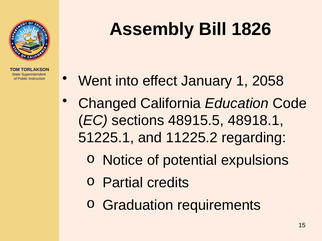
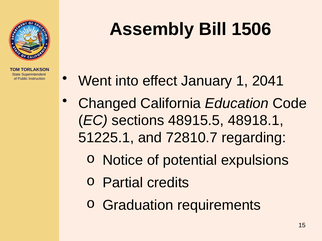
1826: 1826 -> 1506 (251, 29)
2058: 2058 -> 2041 (268, 81)
11225.2: 11225.2 -> 72810.7 (192, 138)
